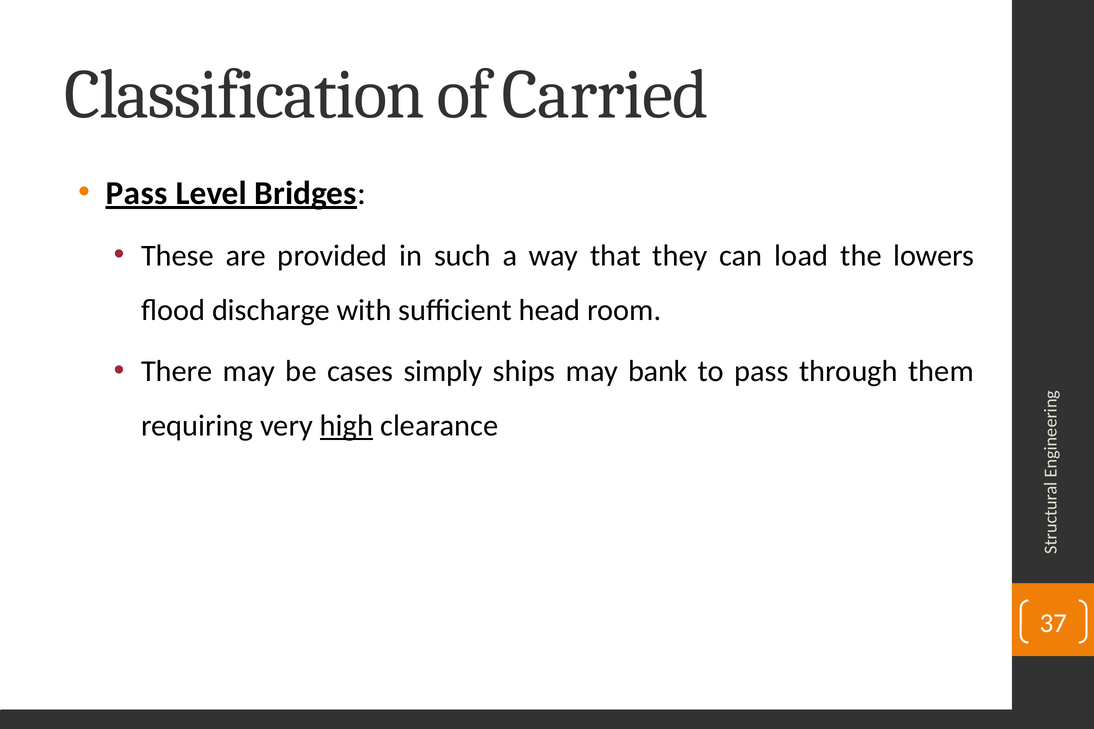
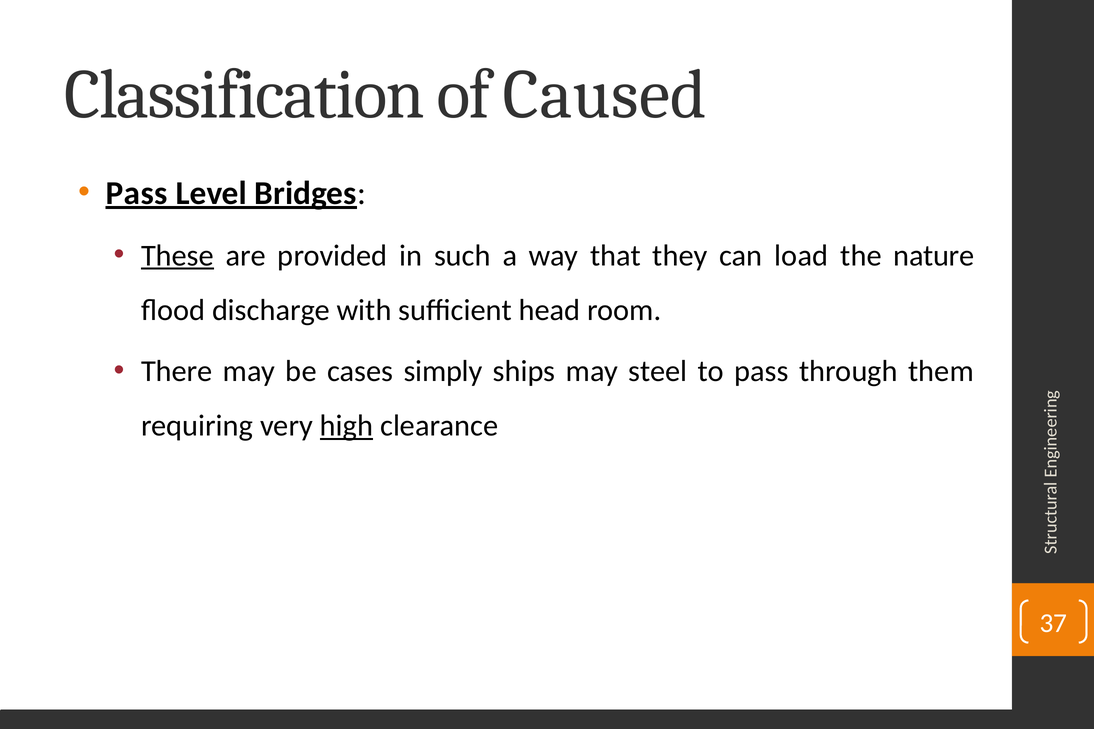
Carried: Carried -> Caused (605, 95)
These underline: none -> present (177, 256)
lowers: lowers -> nature (934, 256)
bank: bank -> steel (658, 371)
